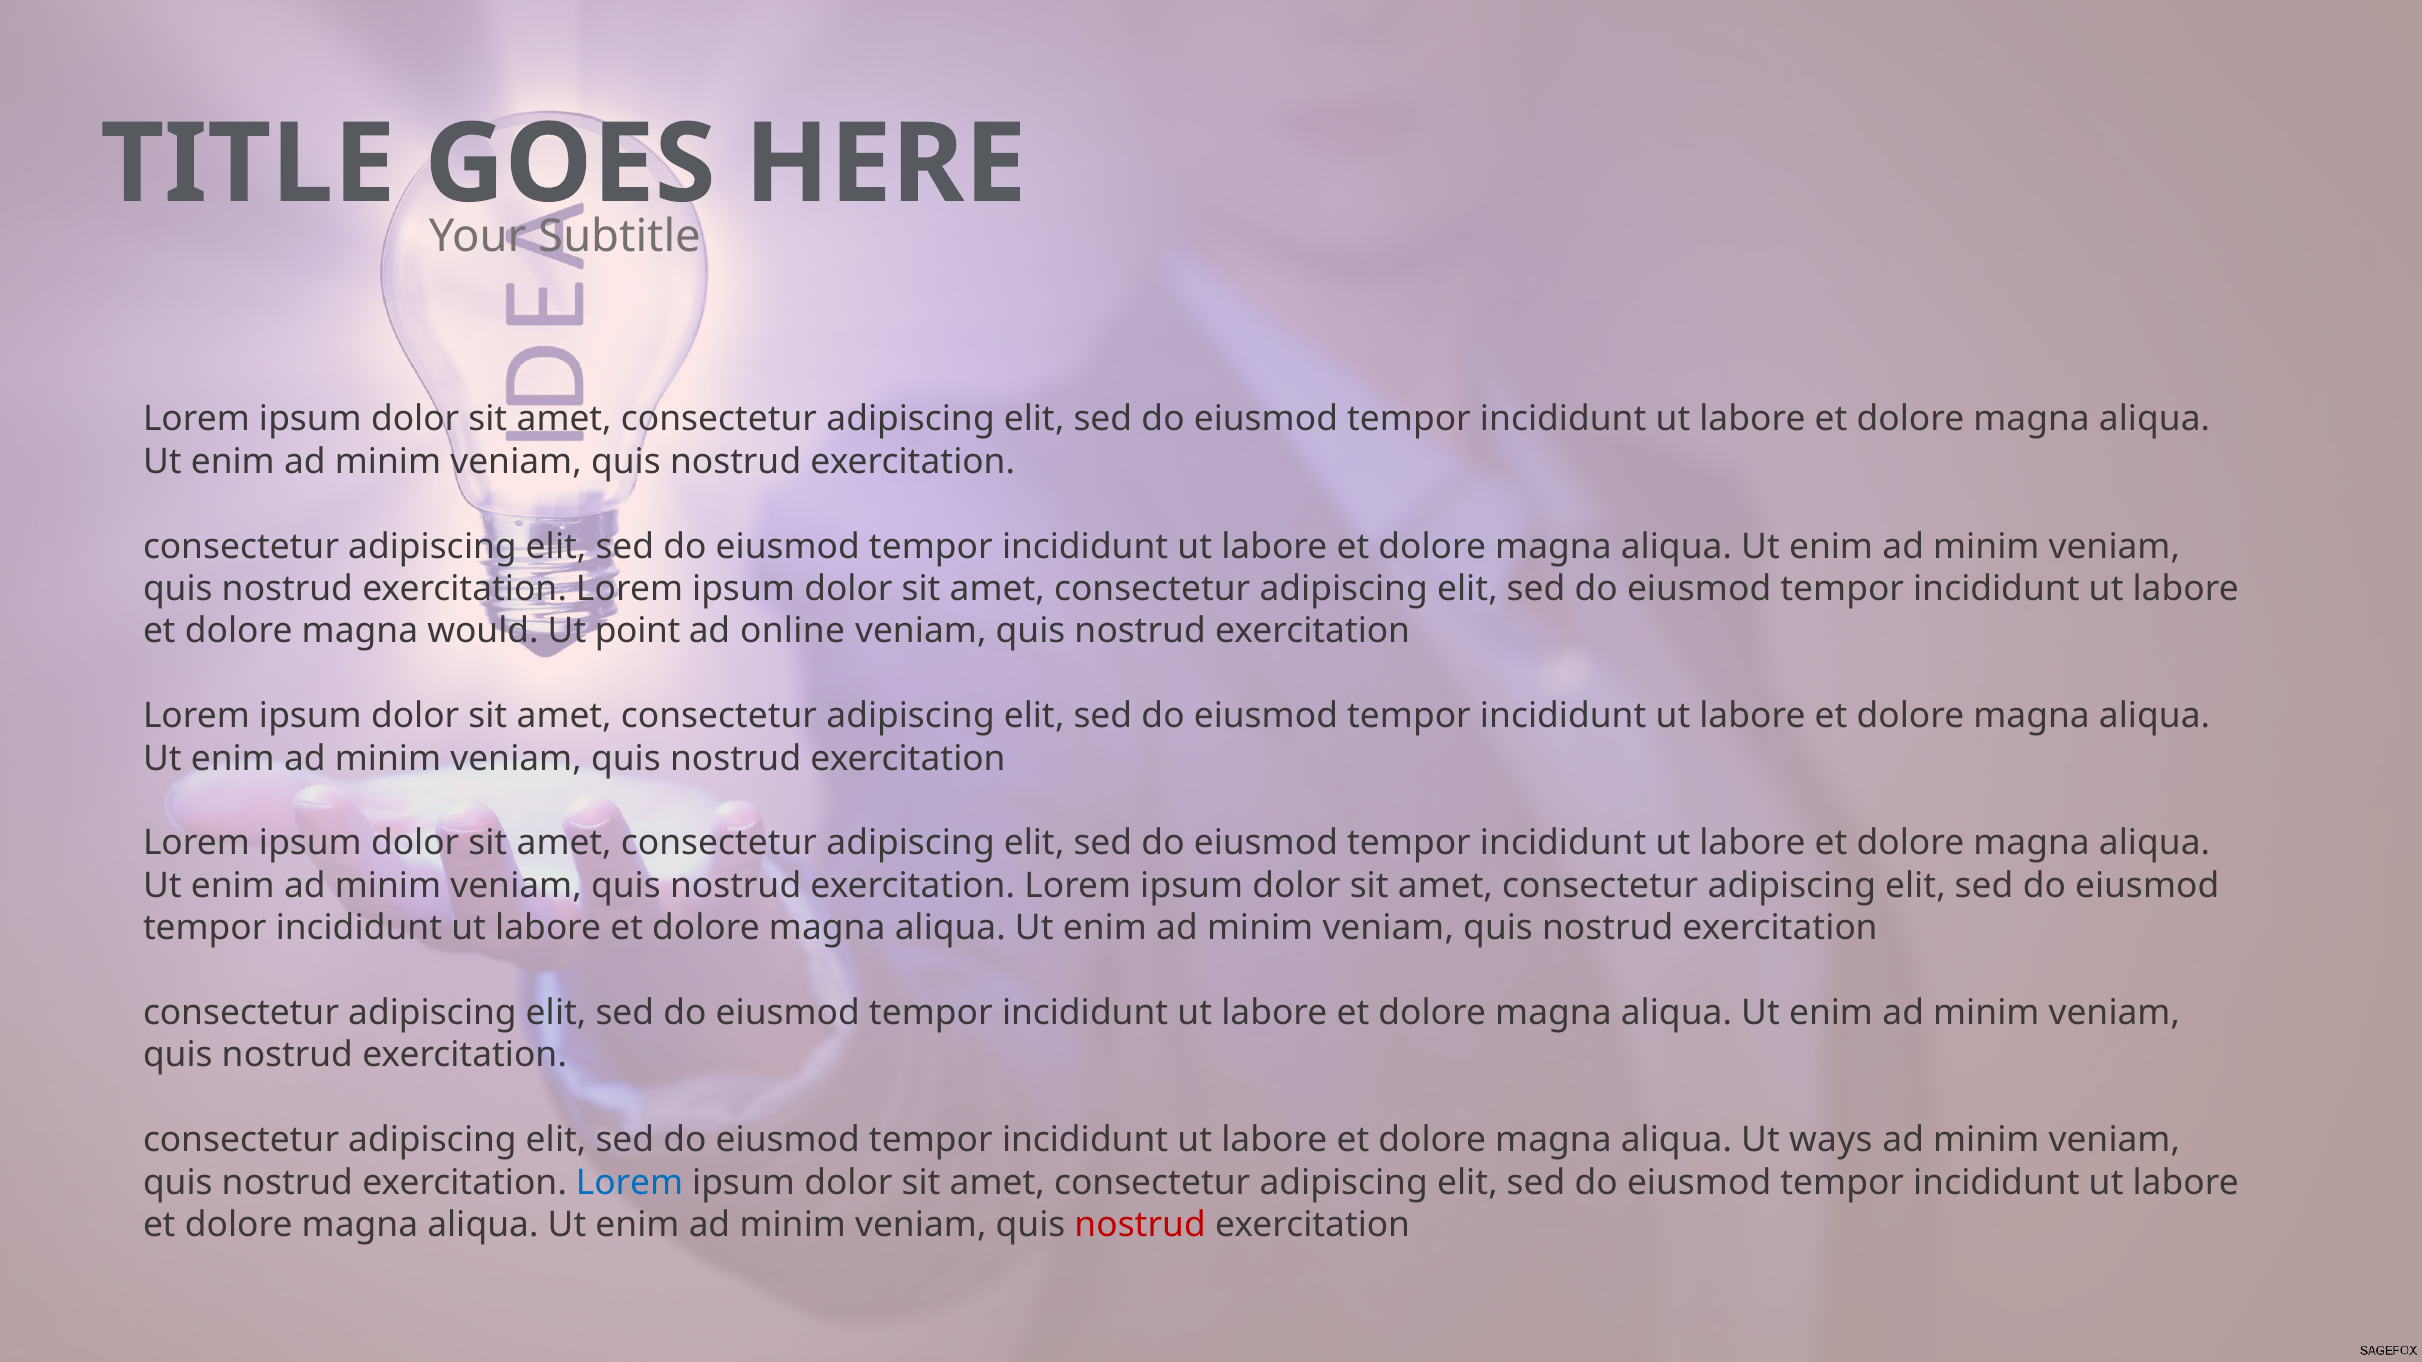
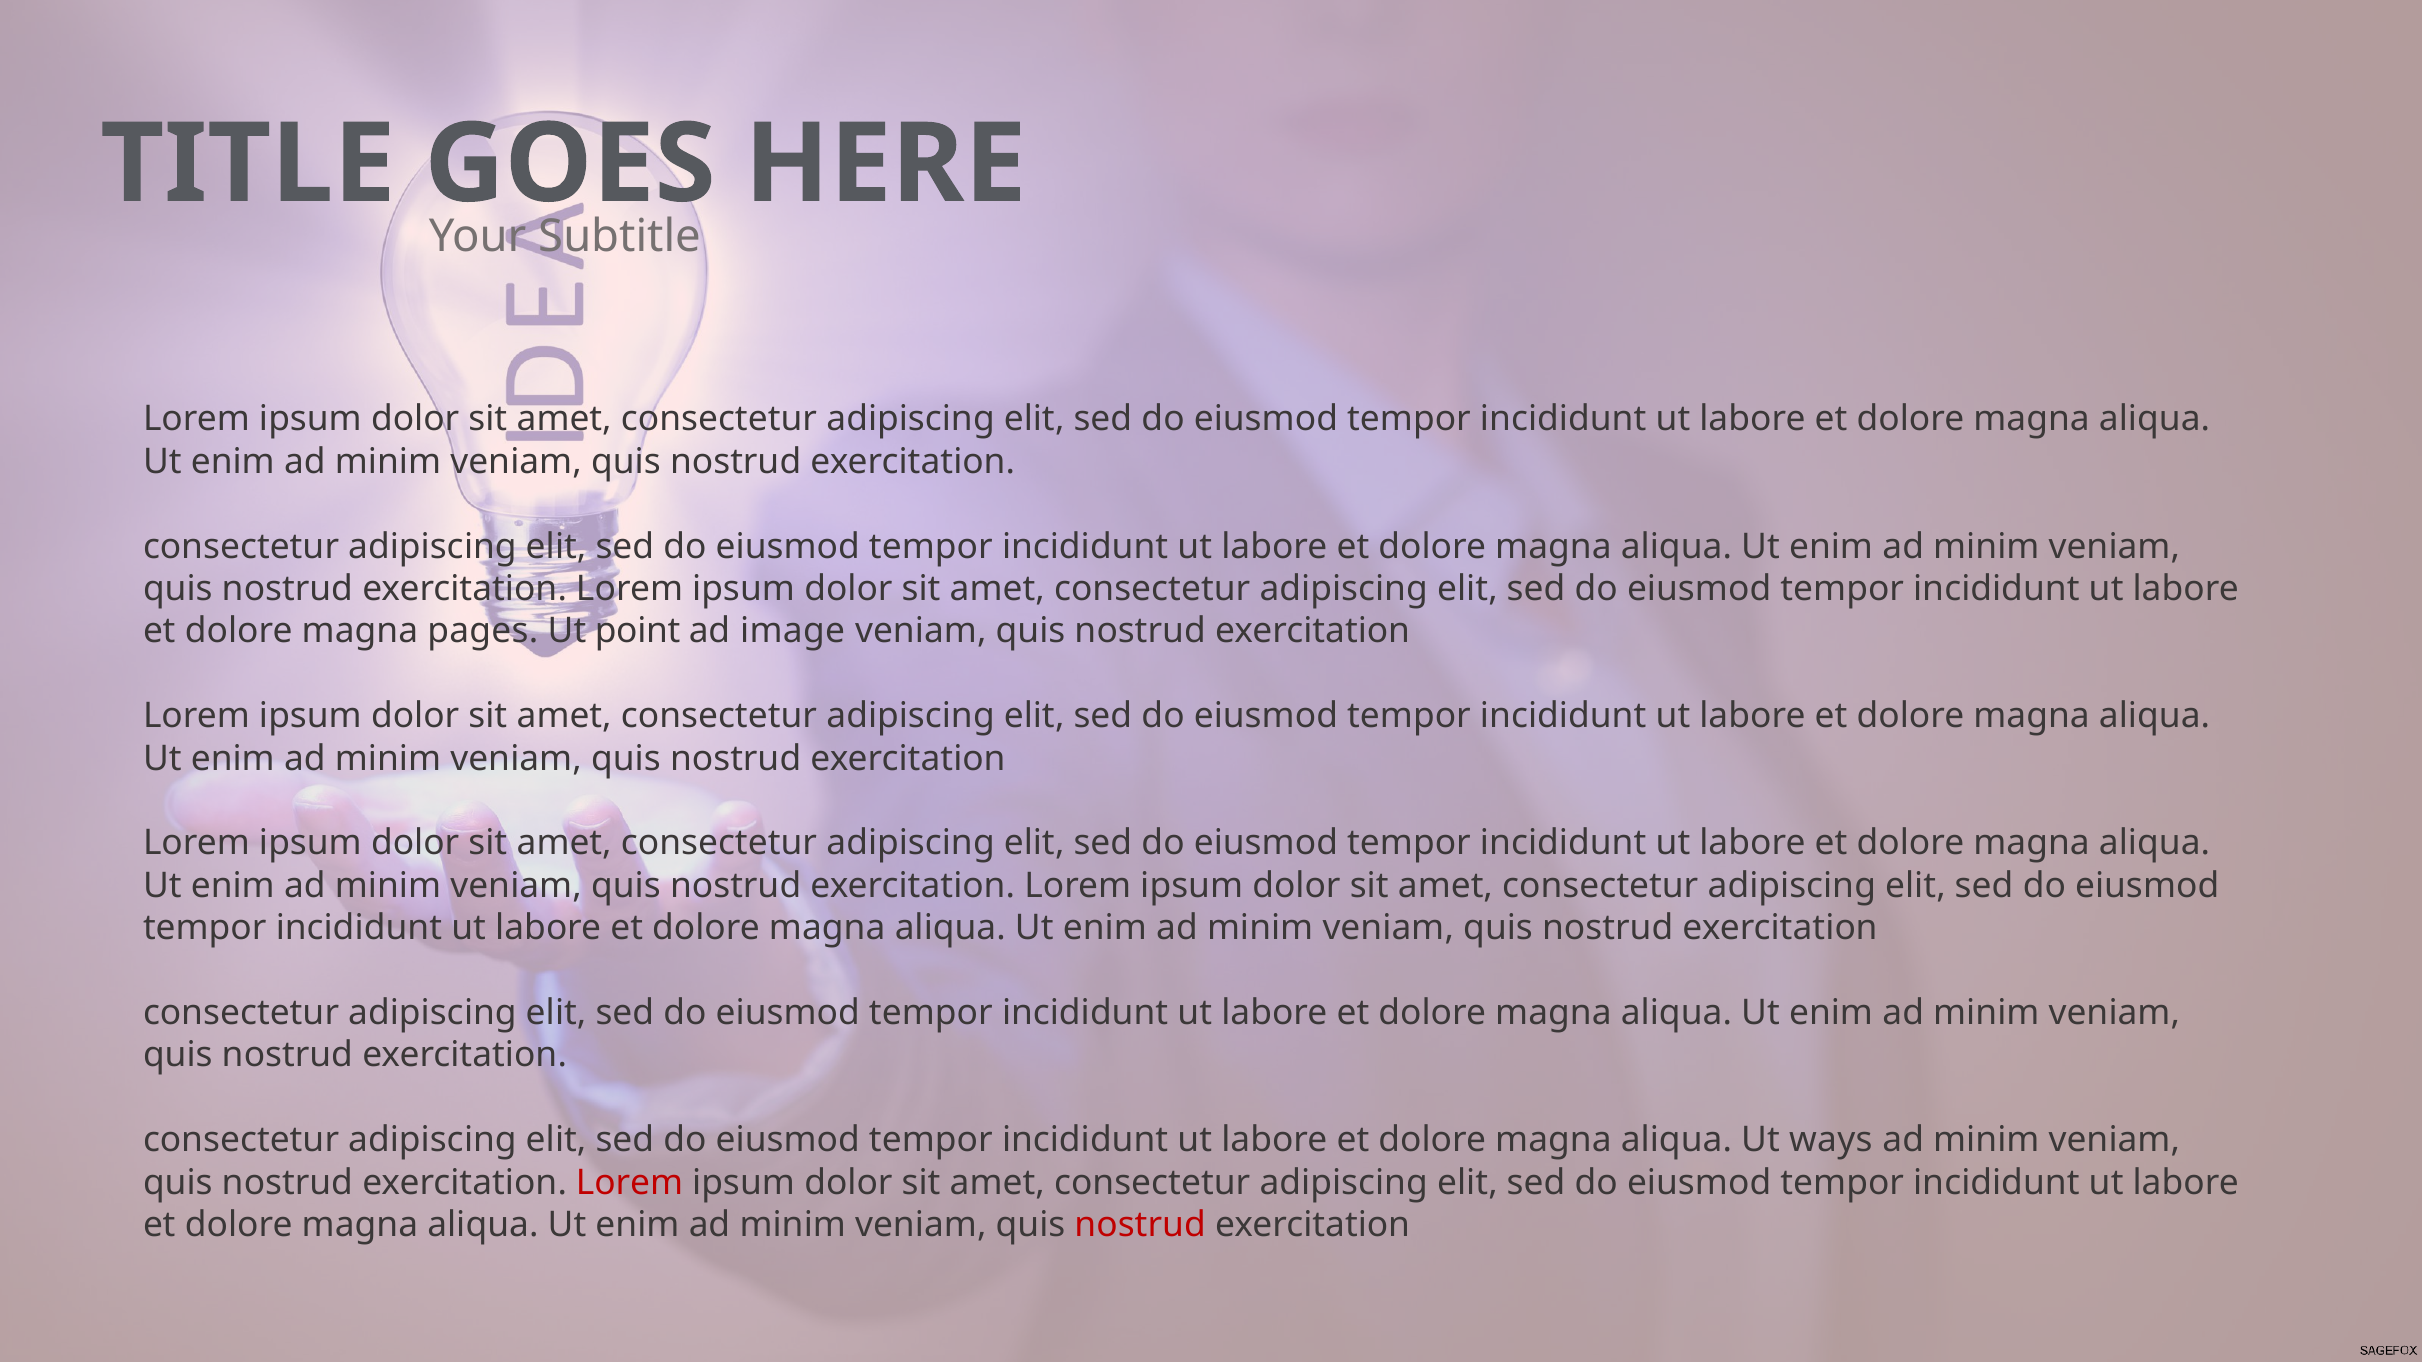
would: would -> pages (483, 631)
online: online -> image (793, 631)
Lorem colour: blue -> red (630, 1183)
